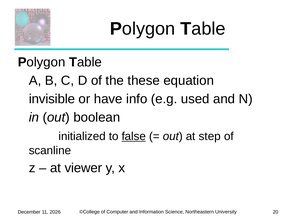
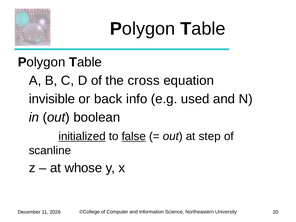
these: these -> cross (144, 81)
have: have -> back (108, 99)
initialized underline: none -> present (82, 136)
viewer: viewer -> whose (83, 168)
